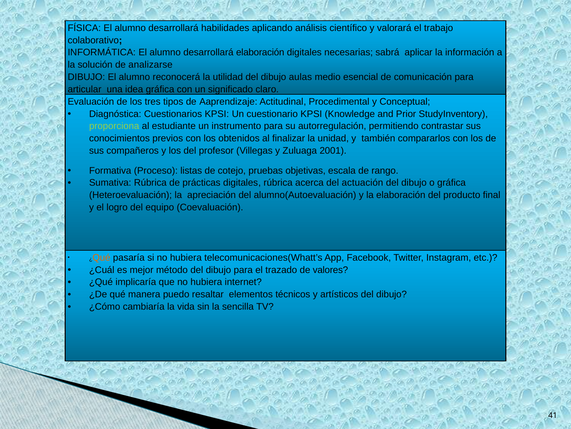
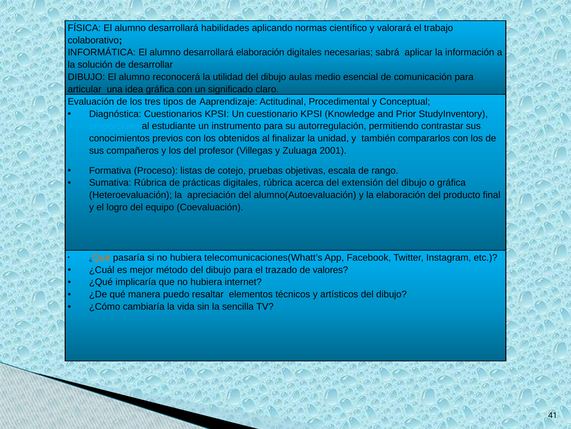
análisis: análisis -> normas (311, 28)
analizarse: analizarse -> desarrollar (151, 65)
proporciona colour: light green -> light blue (114, 126)
actuación: actuación -> extensión (362, 183)
